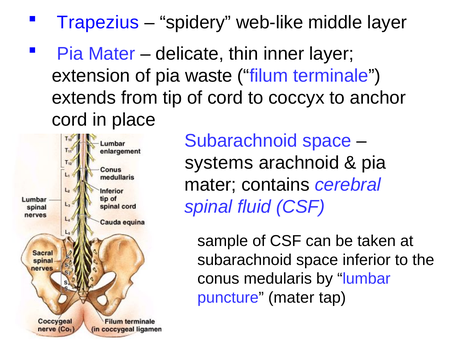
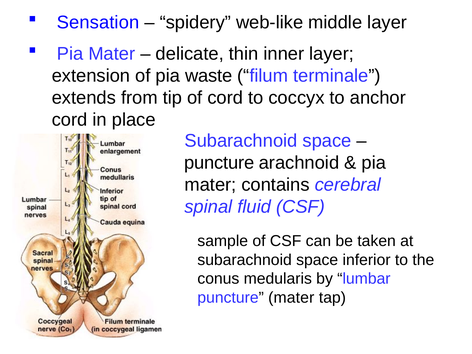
Trapezius: Trapezius -> Sensation (98, 22)
systems: systems -> puncture (219, 163)
